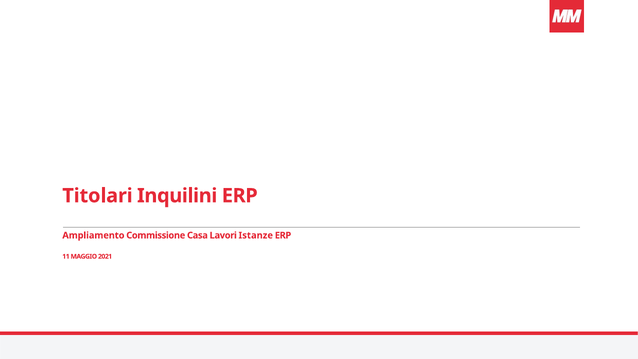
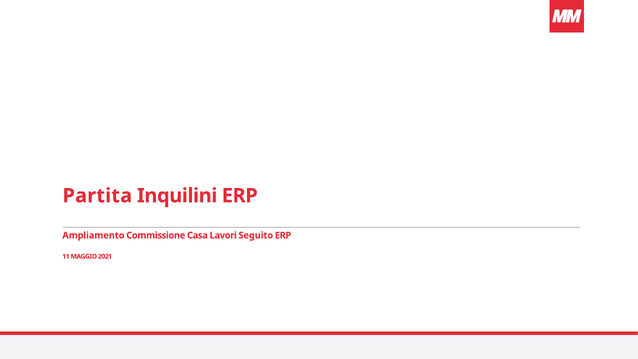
Titolari: Titolari -> Partita (97, 196)
Istanze: Istanze -> Seguito (256, 235)
